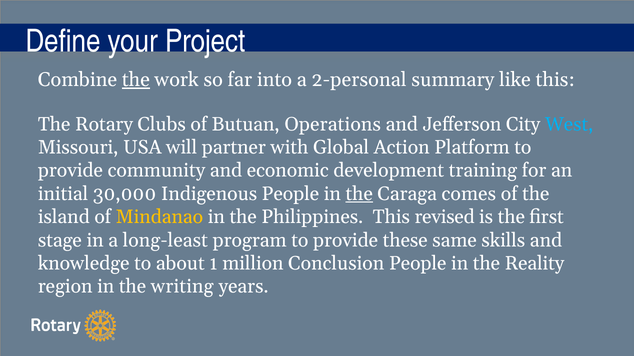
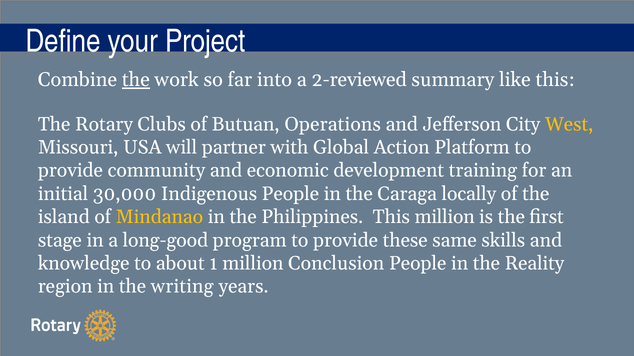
2-personal: 2-personal -> 2-reviewed (359, 80)
West colour: light blue -> yellow (569, 124)
the underline: present -> none (359, 194)
comes: comes -> locally (469, 194)
This revised: revised -> million (445, 217)
long-least: long-least -> long-good (165, 241)
